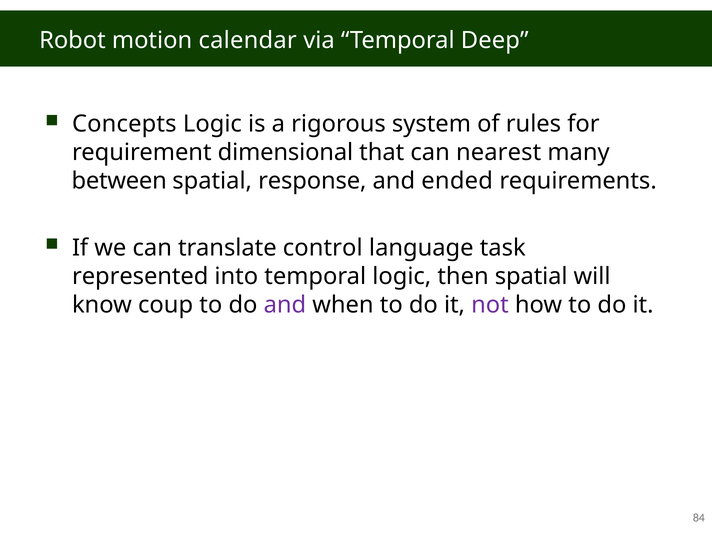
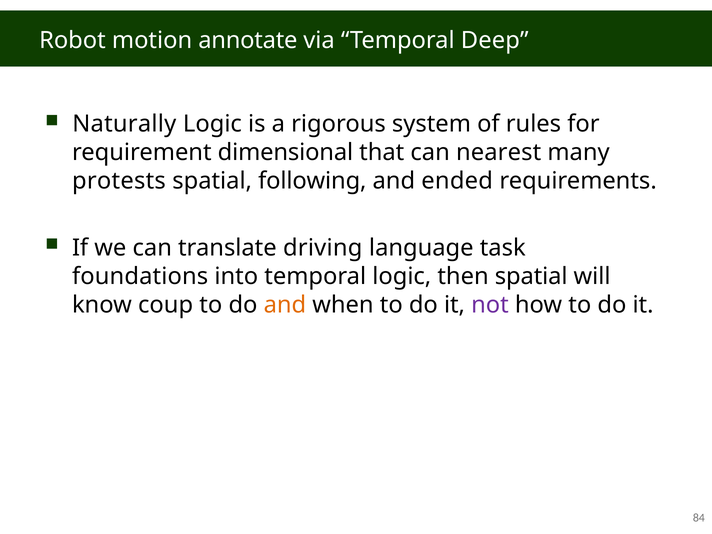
calendar: calendar -> annotate (248, 40)
Concepts: Concepts -> Naturally (124, 124)
between: between -> protests (119, 181)
response: response -> following (312, 181)
control: control -> driving (323, 248)
represented: represented -> foundations (140, 276)
and colour: purple -> orange (285, 305)
